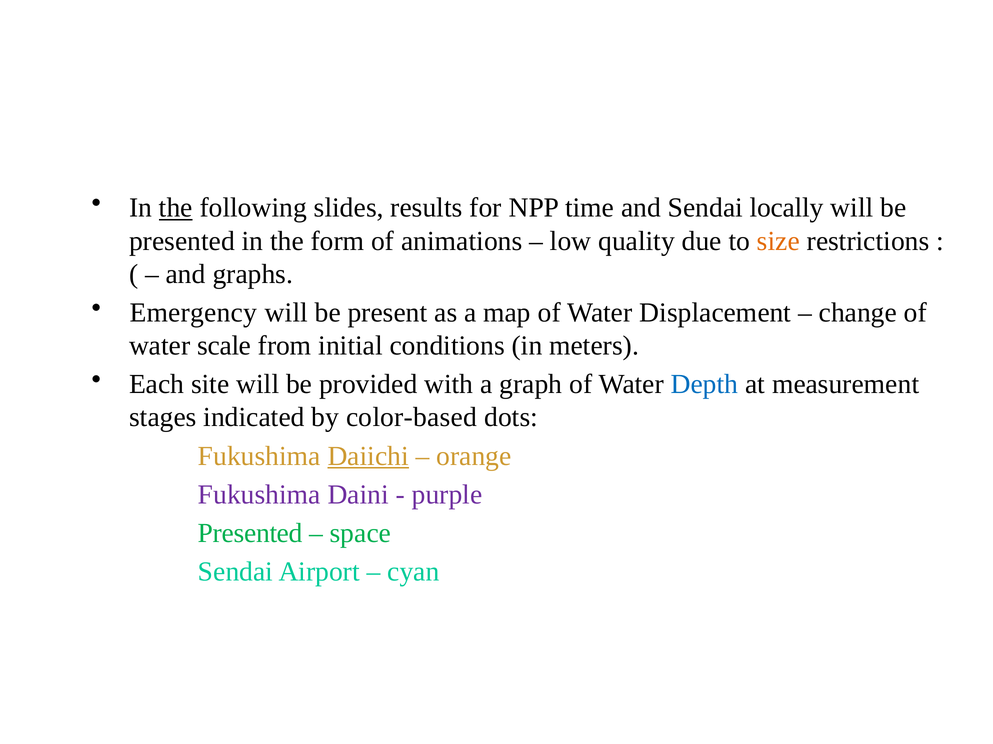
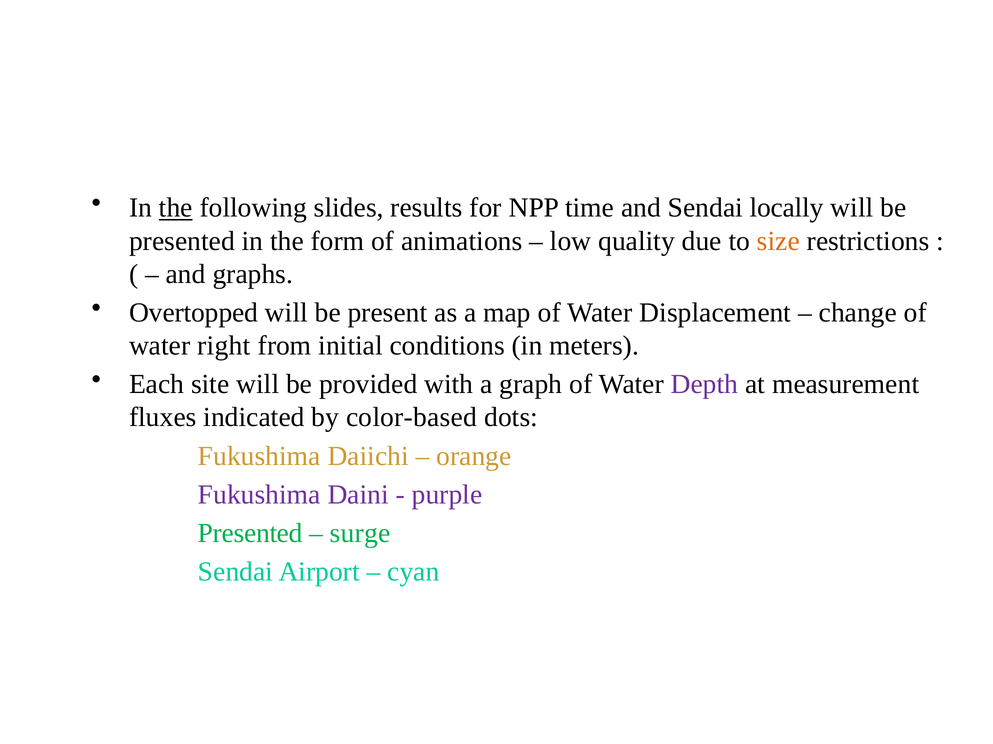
Emergency: Emergency -> Overtopped (194, 313)
scale: scale -> right (224, 346)
Depth colour: blue -> purple (704, 385)
stages: stages -> fluxes (163, 418)
Daiichi underline: present -> none (368, 456)
space: space -> surge (360, 534)
